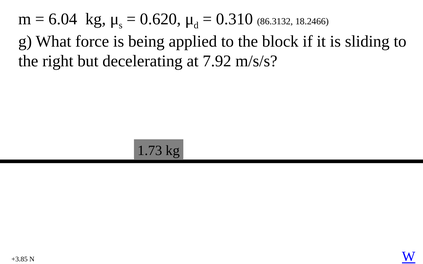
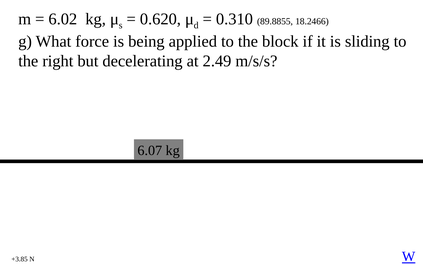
6.04: 6.04 -> 6.02 (63, 19)
86.3132: 86.3132 -> 89.8855 (275, 21)
7.92: 7.92 -> 2.49 (217, 61)
1.73: 1.73 -> 6.07 (150, 151)
